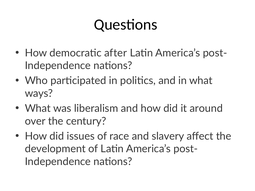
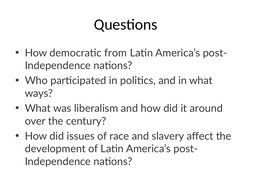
after: after -> from (116, 53)
